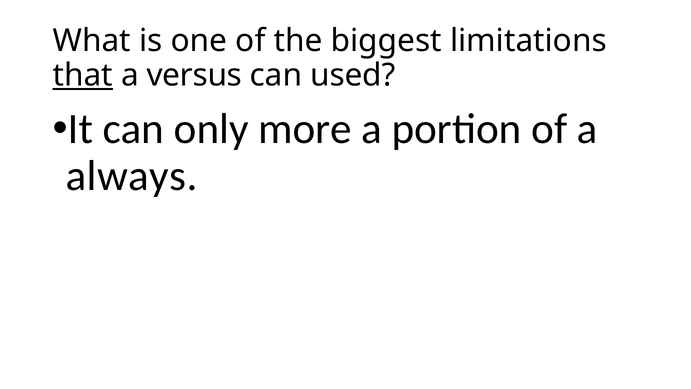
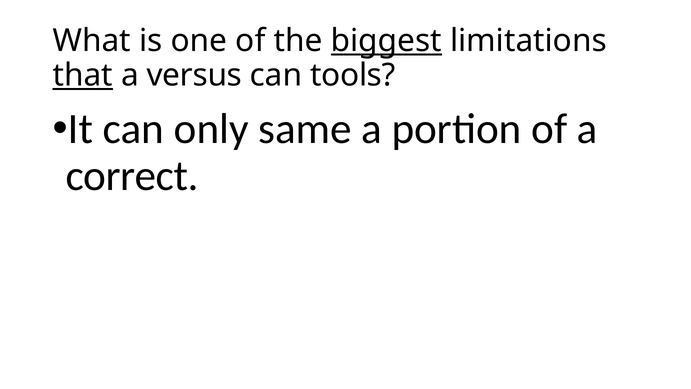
biggest underline: none -> present (386, 41)
used: used -> tools (353, 75)
more: more -> same (305, 129)
always: always -> correct (132, 176)
